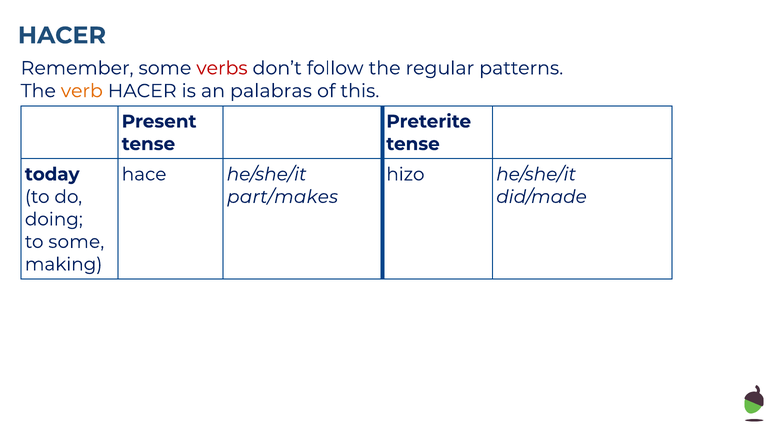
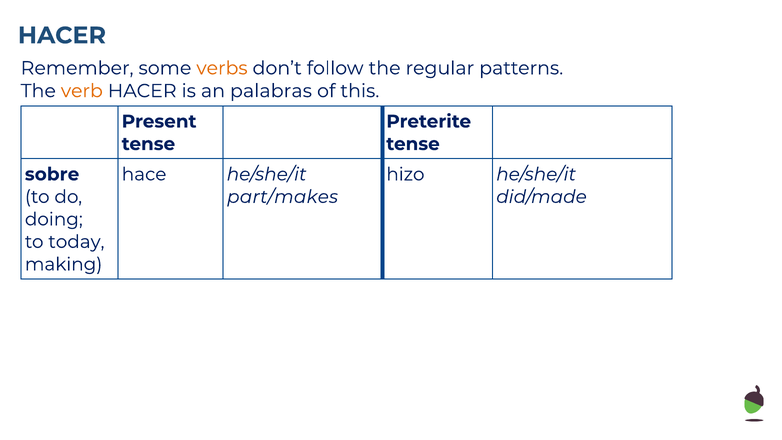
verbs colour: red -> orange (222, 68)
today: today -> sobre (52, 174)
to some: some -> today (76, 242)
